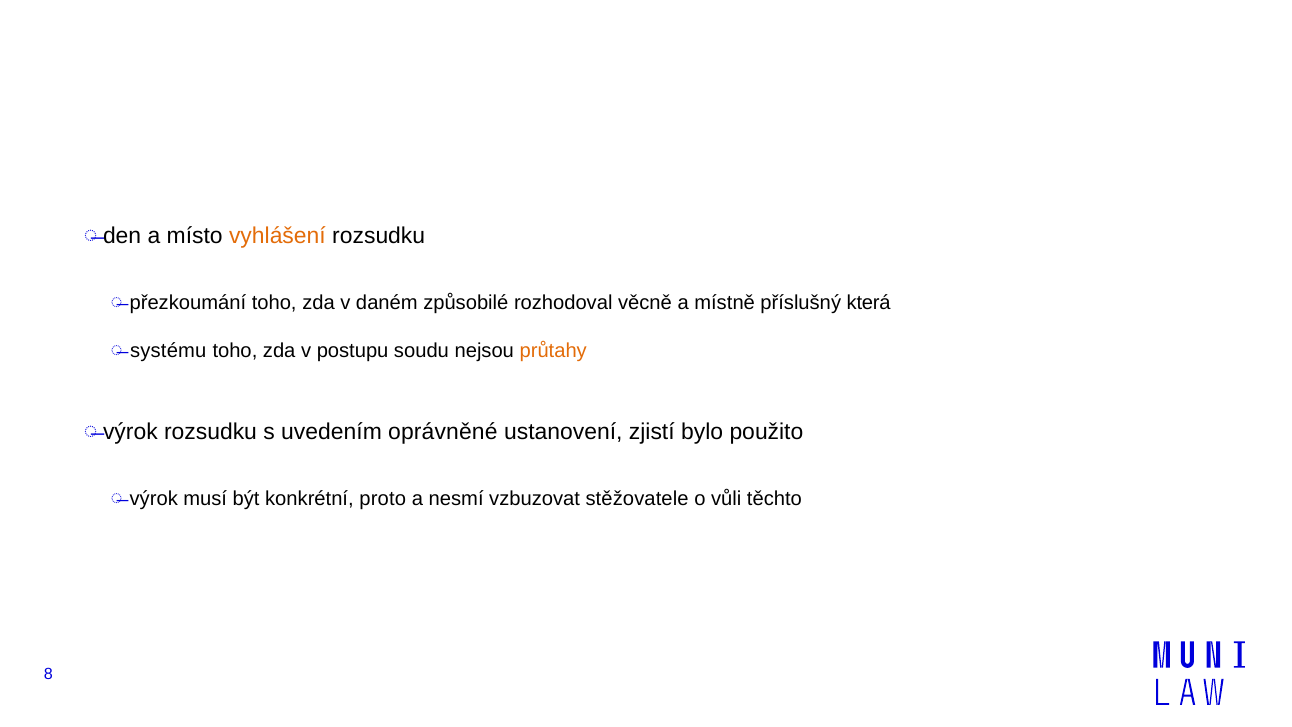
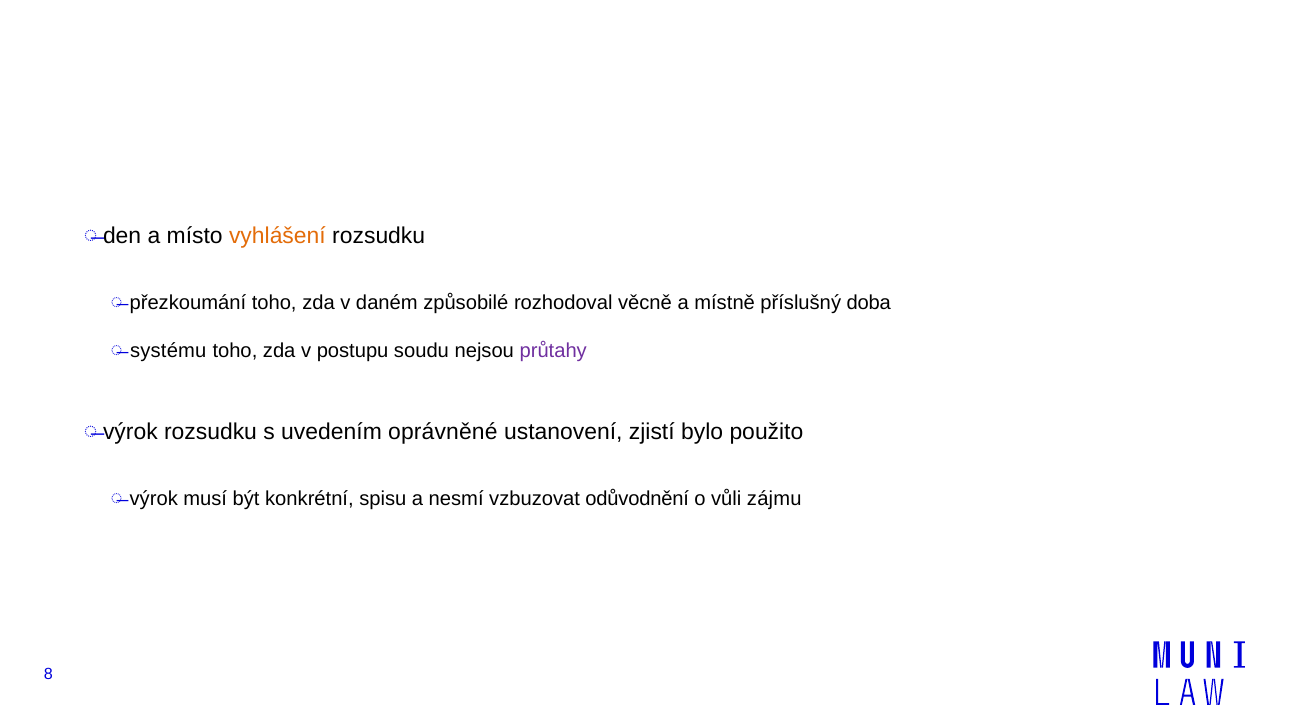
která: která -> doba (869, 303)
průtahy colour: orange -> purple (553, 351)
proto: proto -> spisu (383, 499)
stěžovatele: stěžovatele -> odůvodnění (637, 499)
těchto: těchto -> zájmu (774, 499)
